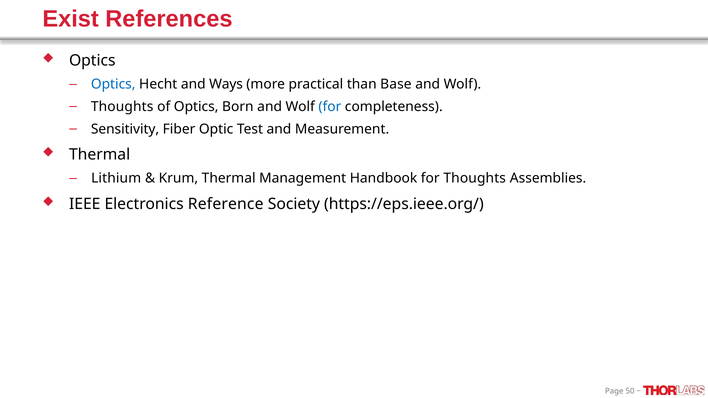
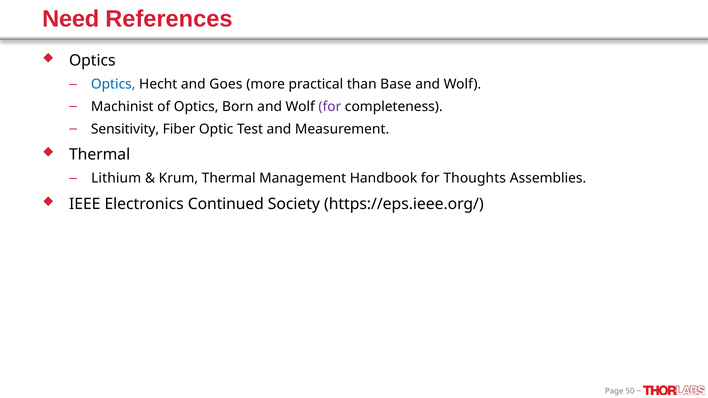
Exist: Exist -> Need (71, 19)
Ways: Ways -> Goes (226, 84)
Thoughts: Thoughts -> Machinist (122, 107)
for colour: blue -> purple (330, 107)
Reference: Reference -> Continued (226, 204)
